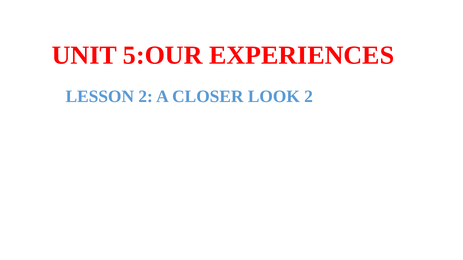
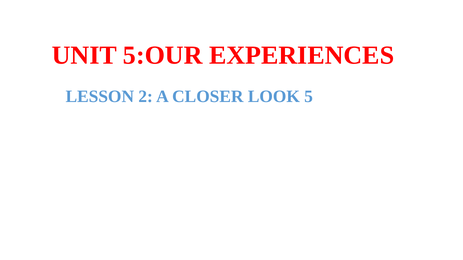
LOOK 2: 2 -> 5 (309, 97)
